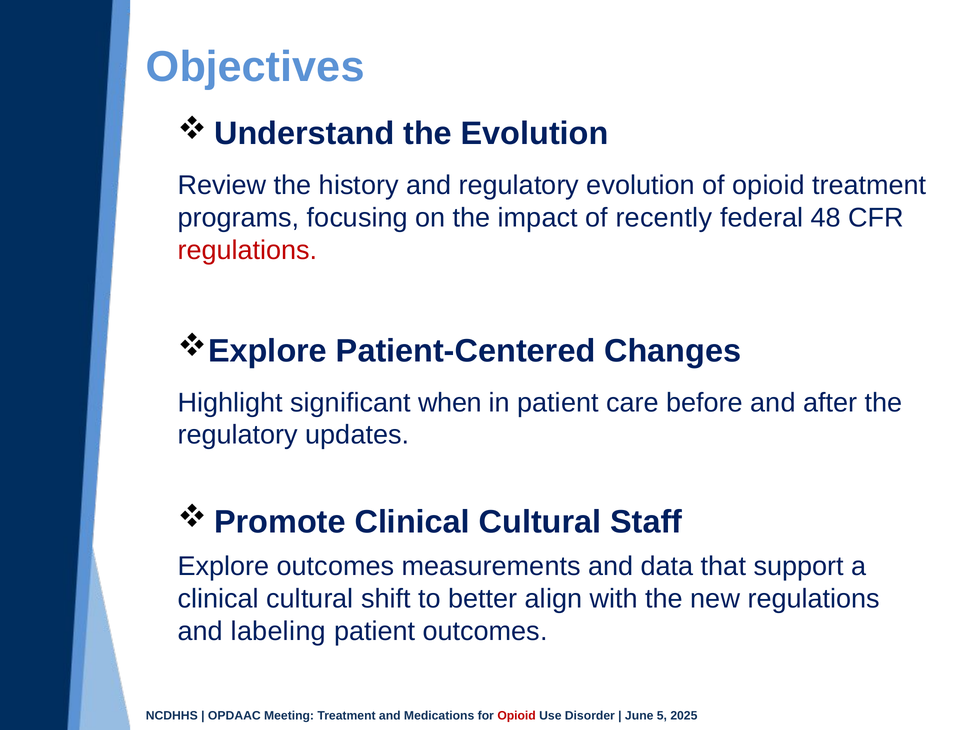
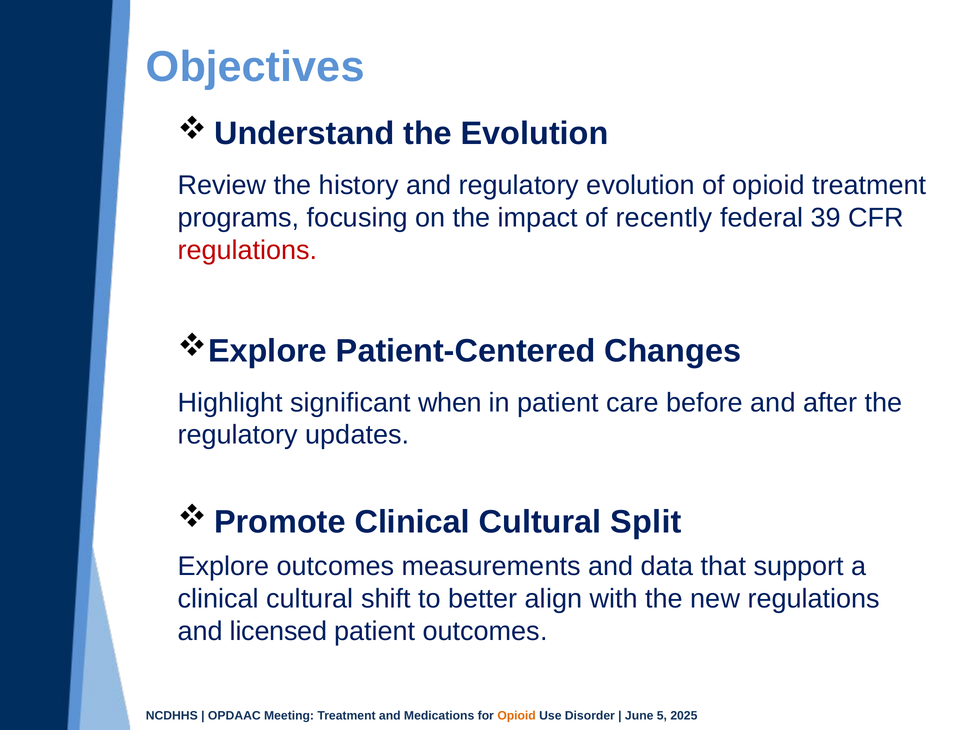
48: 48 -> 39 (826, 218)
Staff: Staff -> Split (646, 522)
labeling: labeling -> licensed (279, 631)
Opioid colour: red -> orange (517, 716)
